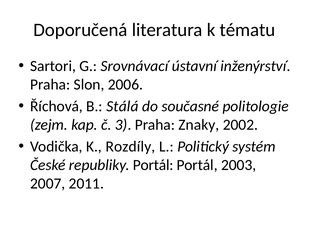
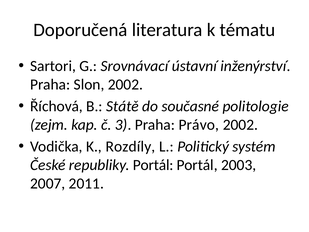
Slon 2006: 2006 -> 2002 (125, 85)
Stálá: Stálá -> Státě (122, 106)
Znaky: Znaky -> Právo (199, 125)
